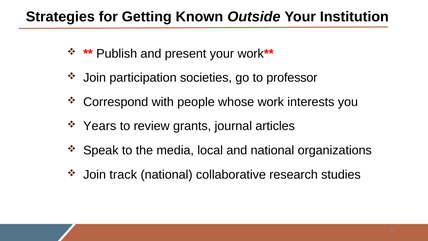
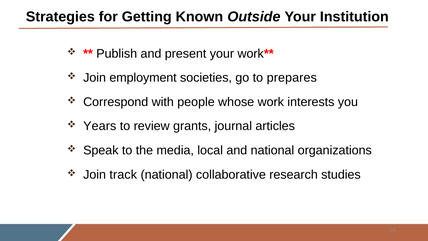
participation: participation -> employment (143, 78)
professor: professor -> prepares (292, 78)
